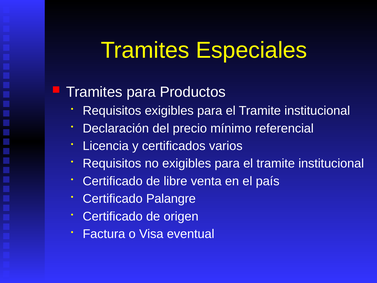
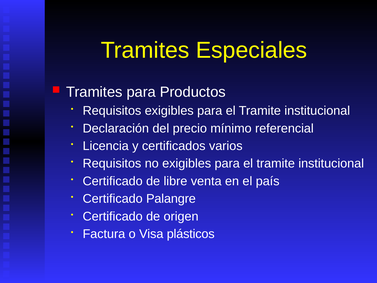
eventual: eventual -> plásticos (191, 234)
